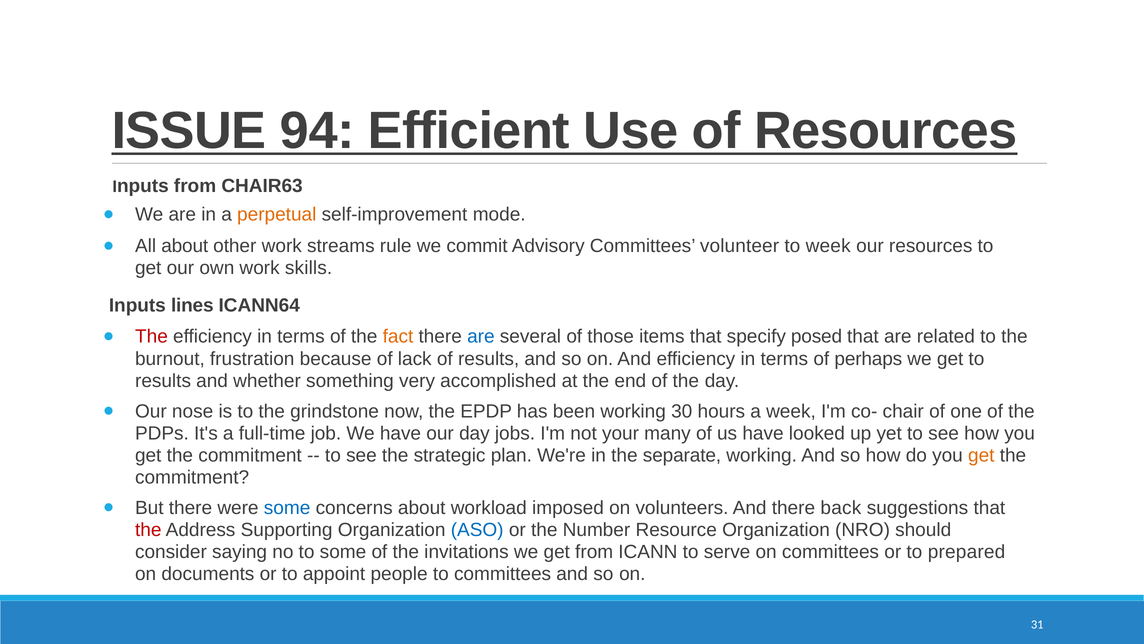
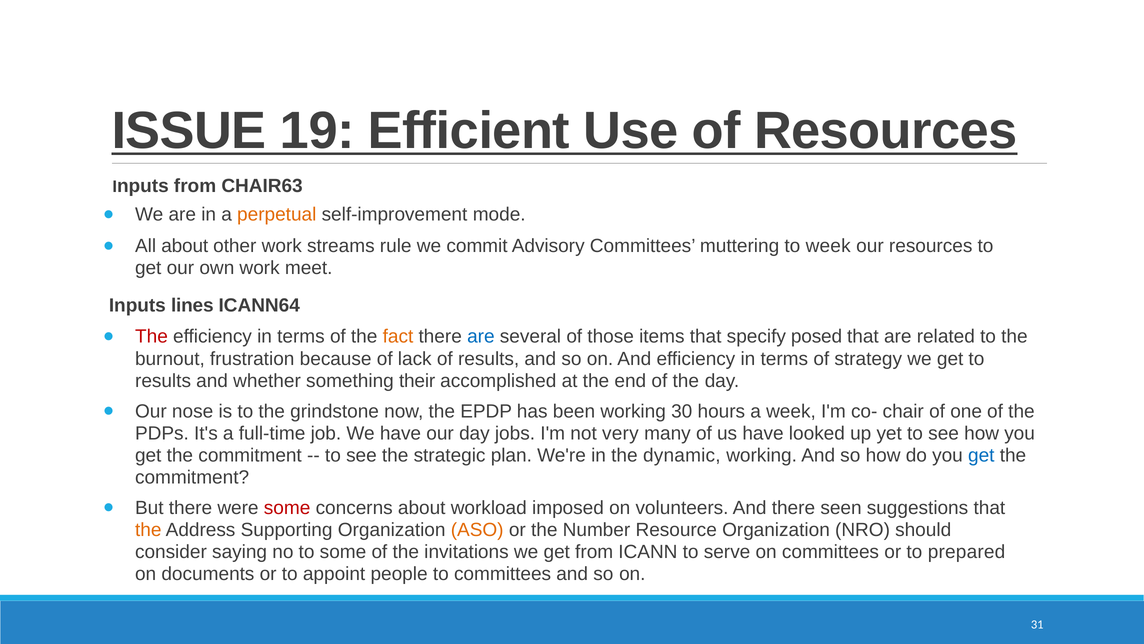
94: 94 -> 19 (317, 131)
volunteer: volunteer -> muttering (740, 246)
skills: skills -> meet (309, 268)
perhaps: perhaps -> strategy (868, 358)
very: very -> their (417, 380)
your: your -> very (620, 433)
separate: separate -> dynamic (682, 455)
get colour: orange -> blue (981, 455)
some colour: blue -> red (287, 507)
back: back -> seen (841, 507)
the colour: red -> orange (148, 529)
ASO colour: blue -> orange (477, 529)
